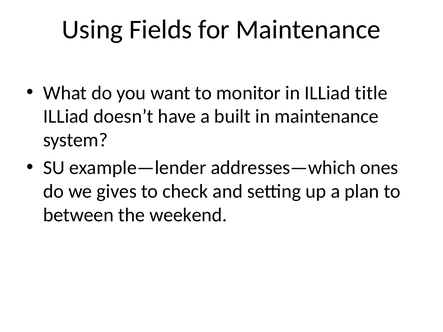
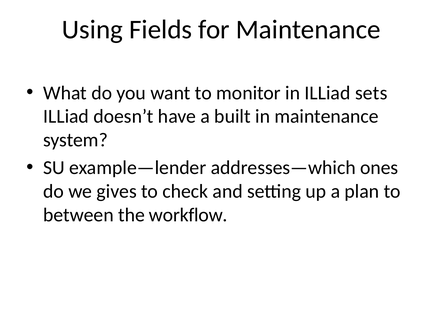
title: title -> sets (371, 93)
weekend: weekend -> workflow (188, 215)
